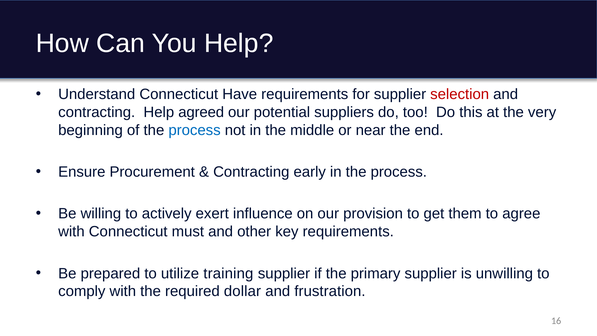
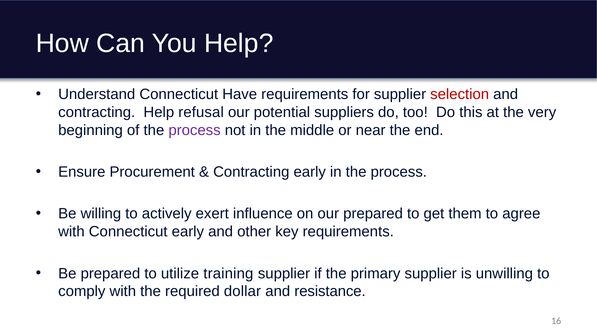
agreed: agreed -> refusal (201, 112)
process colour: blue -> purple (195, 130)
our provision: provision -> prepared (373, 214)
Connecticut must: must -> early (188, 232)
frustration: frustration -> resistance (330, 291)
